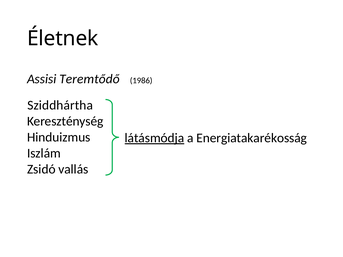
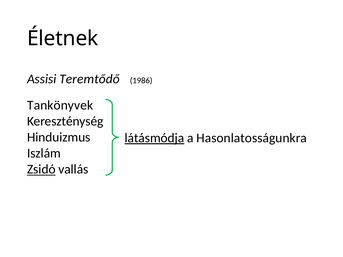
Sziddhártha: Sziddhártha -> Tankönyvek (60, 105)
Energiatakarékosság: Energiatakarékosság -> Hasonlatosságunkra (252, 138)
Zsidó underline: none -> present (41, 170)
